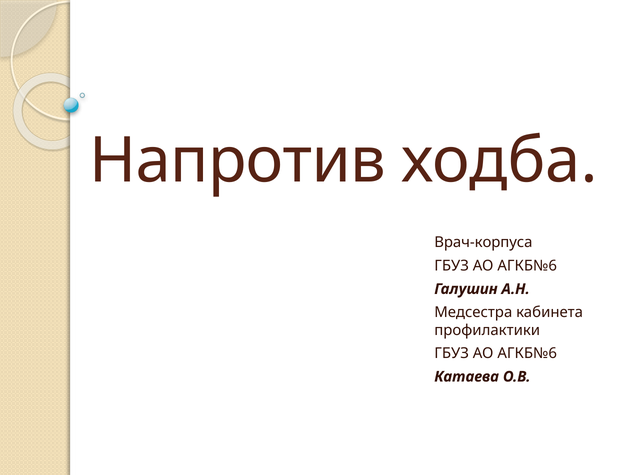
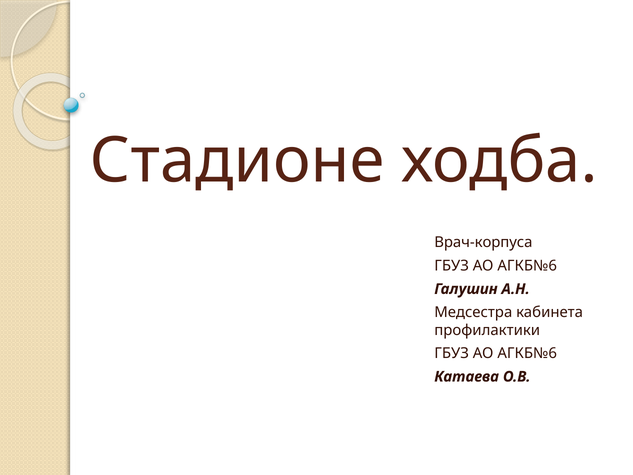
Напротив: Напротив -> Стадионе (237, 161)
